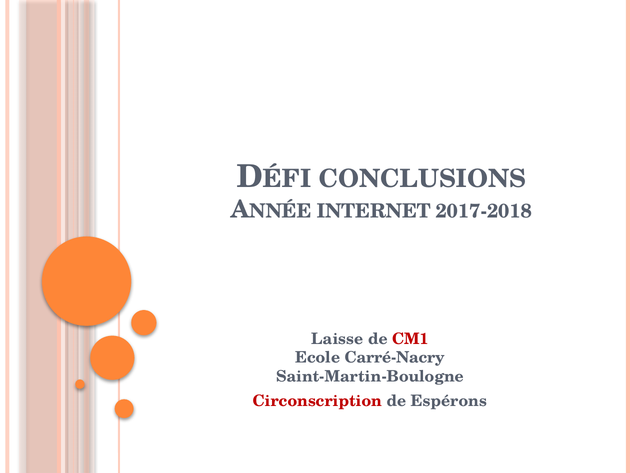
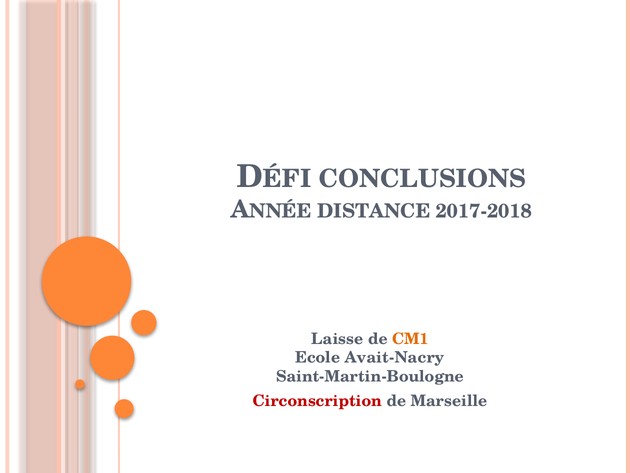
INTERNET: INTERNET -> DISTANCE (374, 211)
CM1 colour: red -> orange (410, 338)
Carré-Nacry: Carré-Nacry -> Avait-Nacry (395, 357)
Espérons: Espérons -> Marseille (449, 400)
